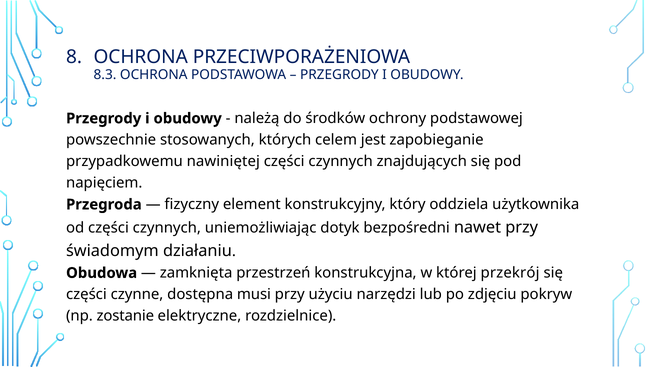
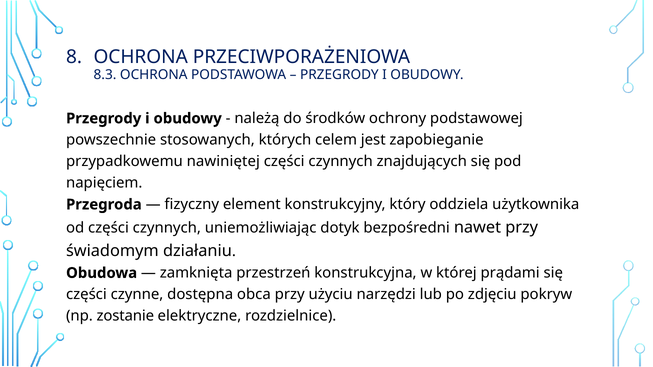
przekrój: przekrój -> prądami (510, 273)
musi: musi -> obca (254, 295)
